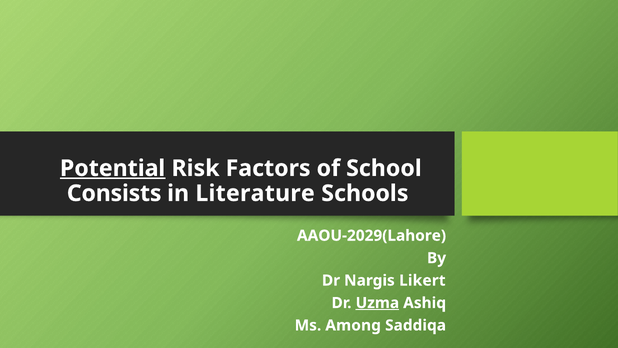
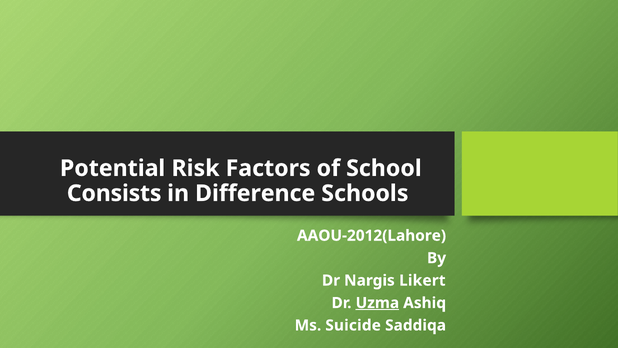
Potential underline: present -> none (113, 168)
Literature: Literature -> Difference (255, 193)
AAOU-2029(Lahore: AAOU-2029(Lahore -> AAOU-2012(Lahore (372, 235)
Among: Among -> Suicide (353, 325)
